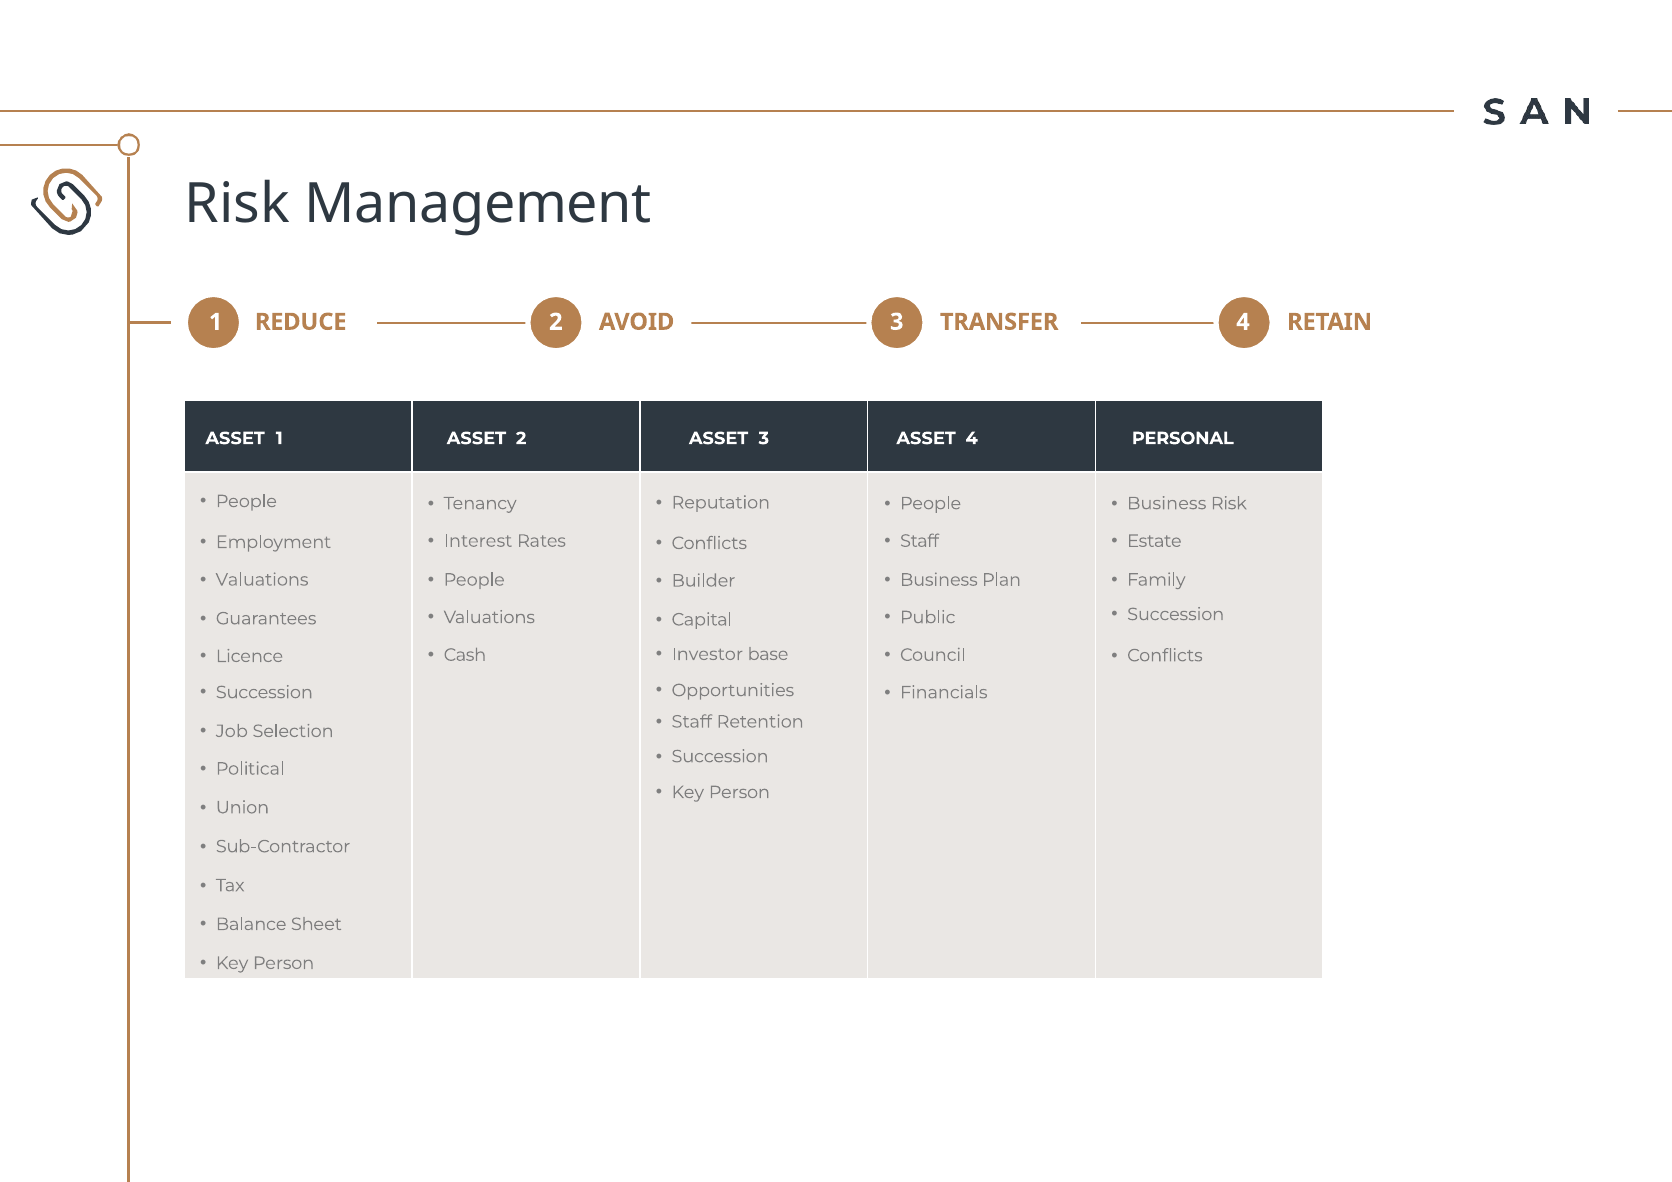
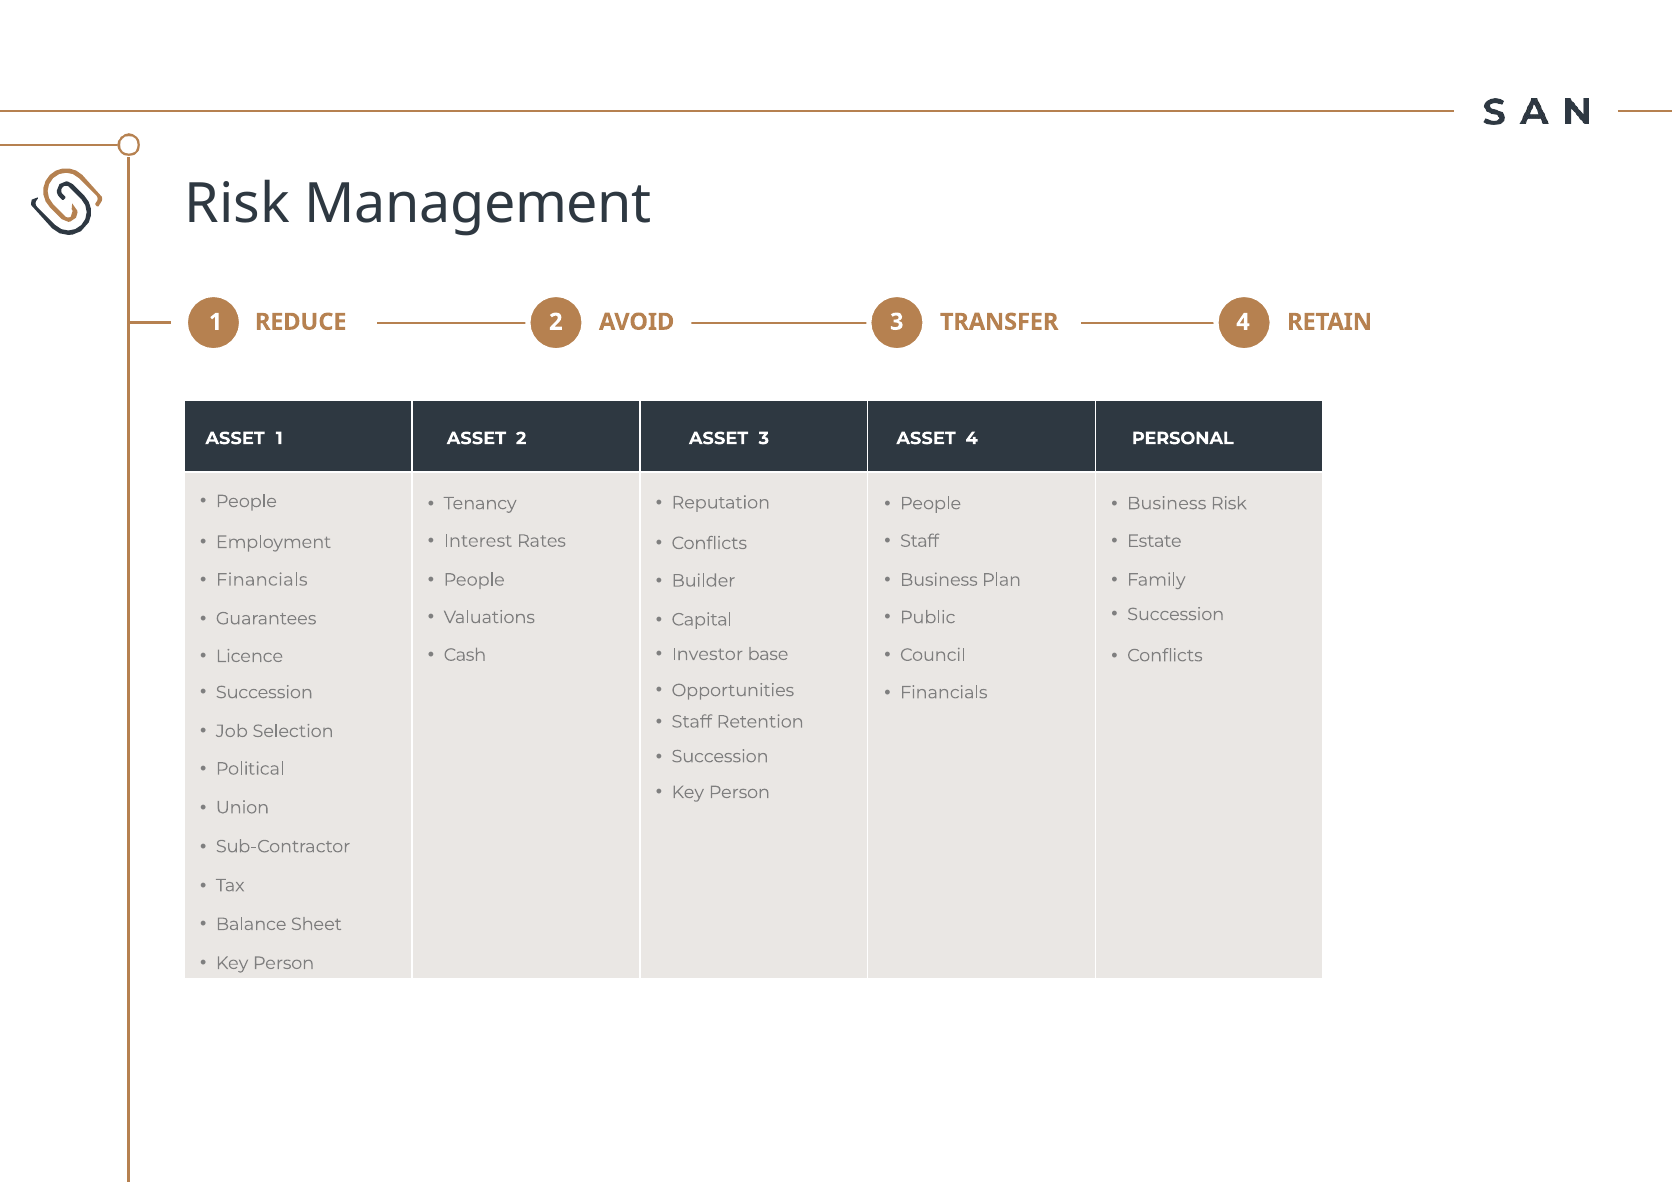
Valuations: Valuations -> Financials (262, 579)
